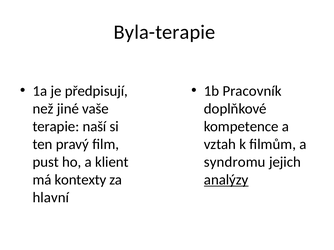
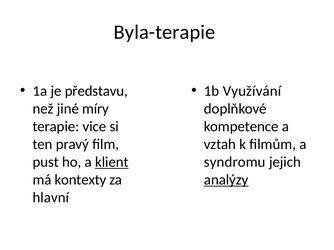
předpisují: předpisují -> představu (96, 91)
Pracovník: Pracovník -> Využívání (252, 91)
vaše: vaše -> míry (95, 109)
naší: naší -> vice (94, 127)
klient underline: none -> present (112, 162)
